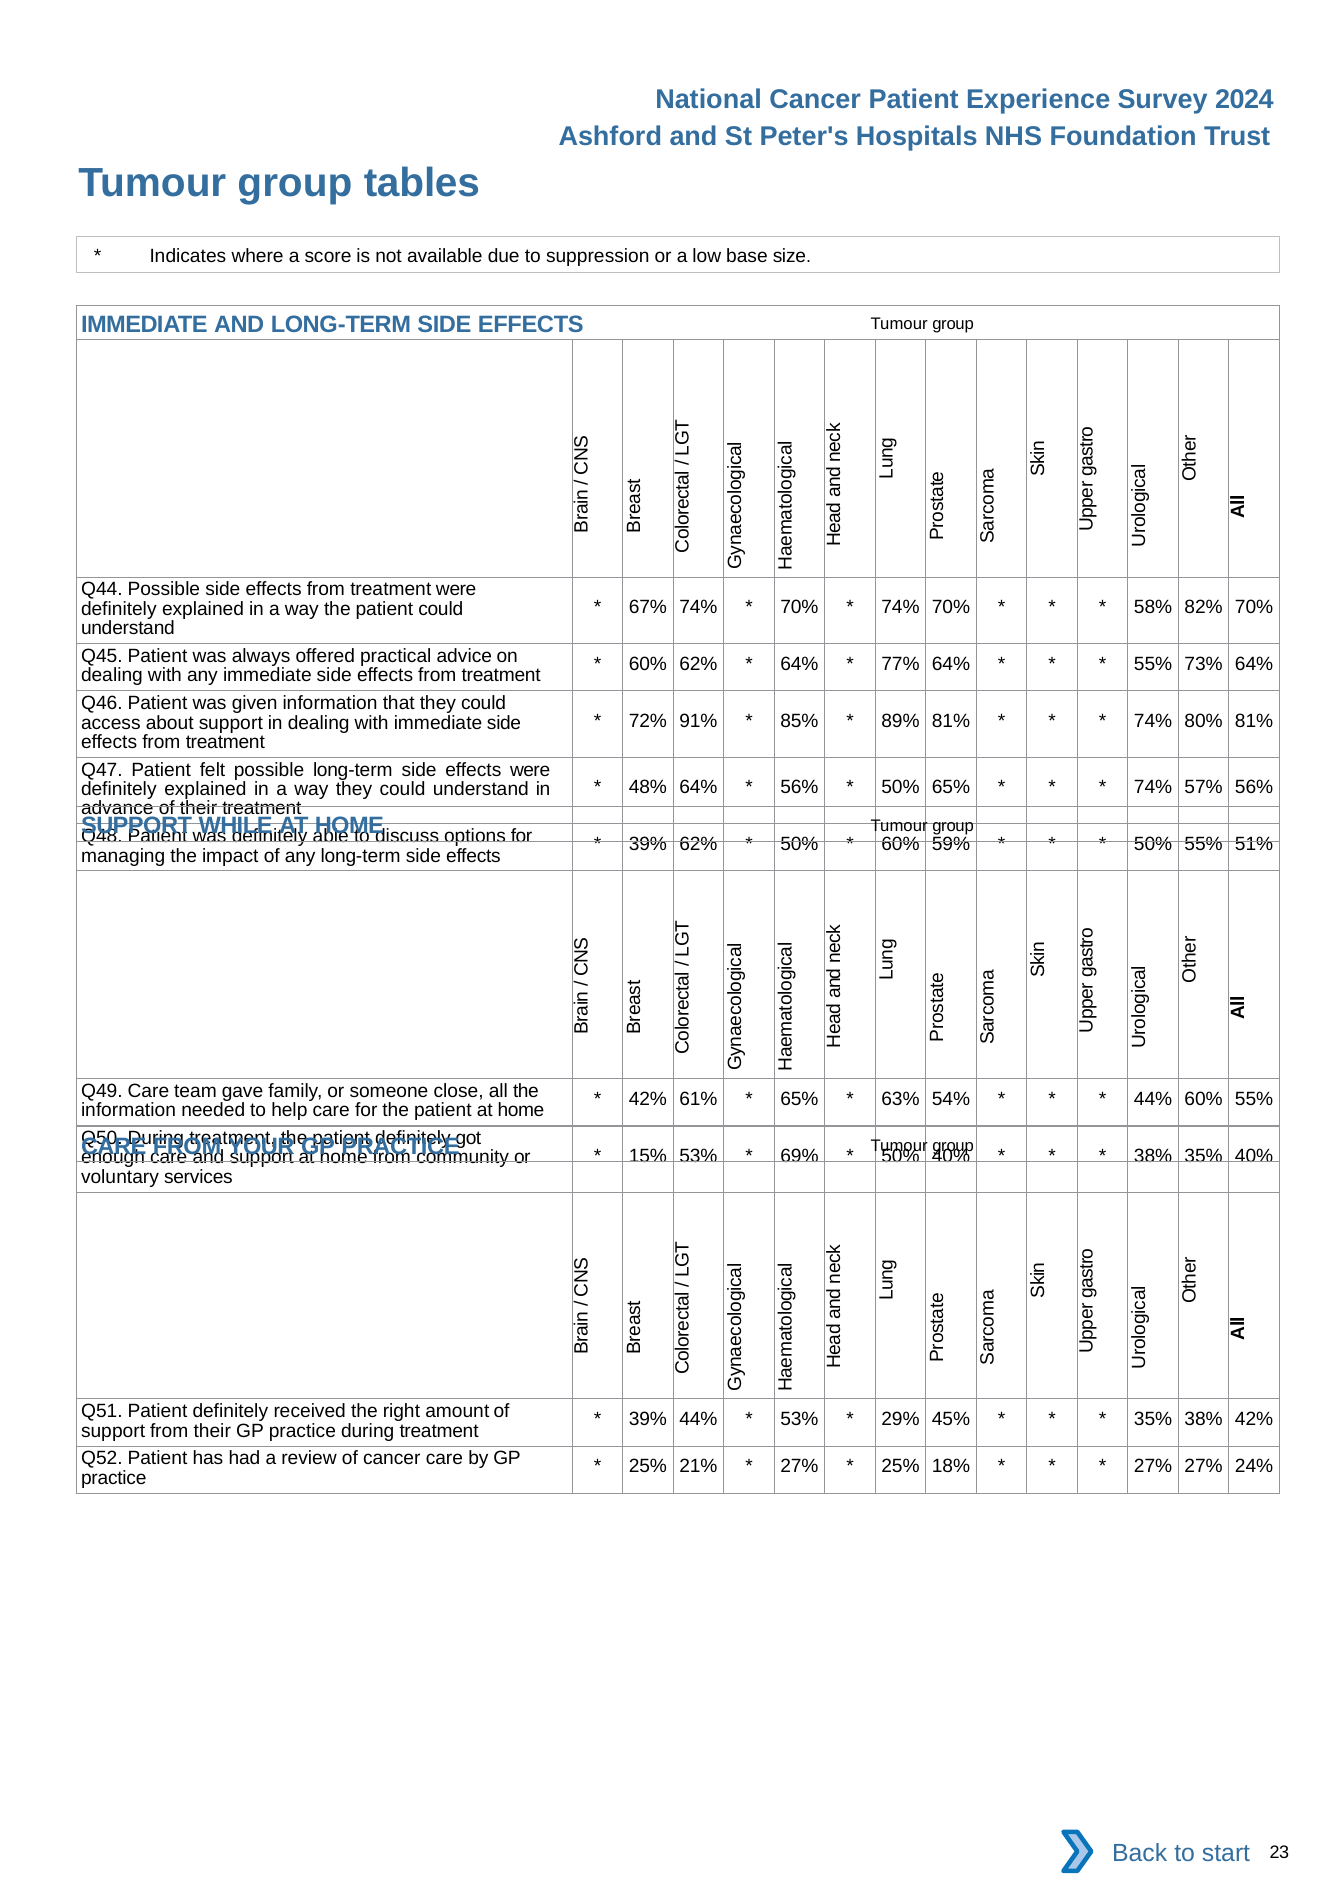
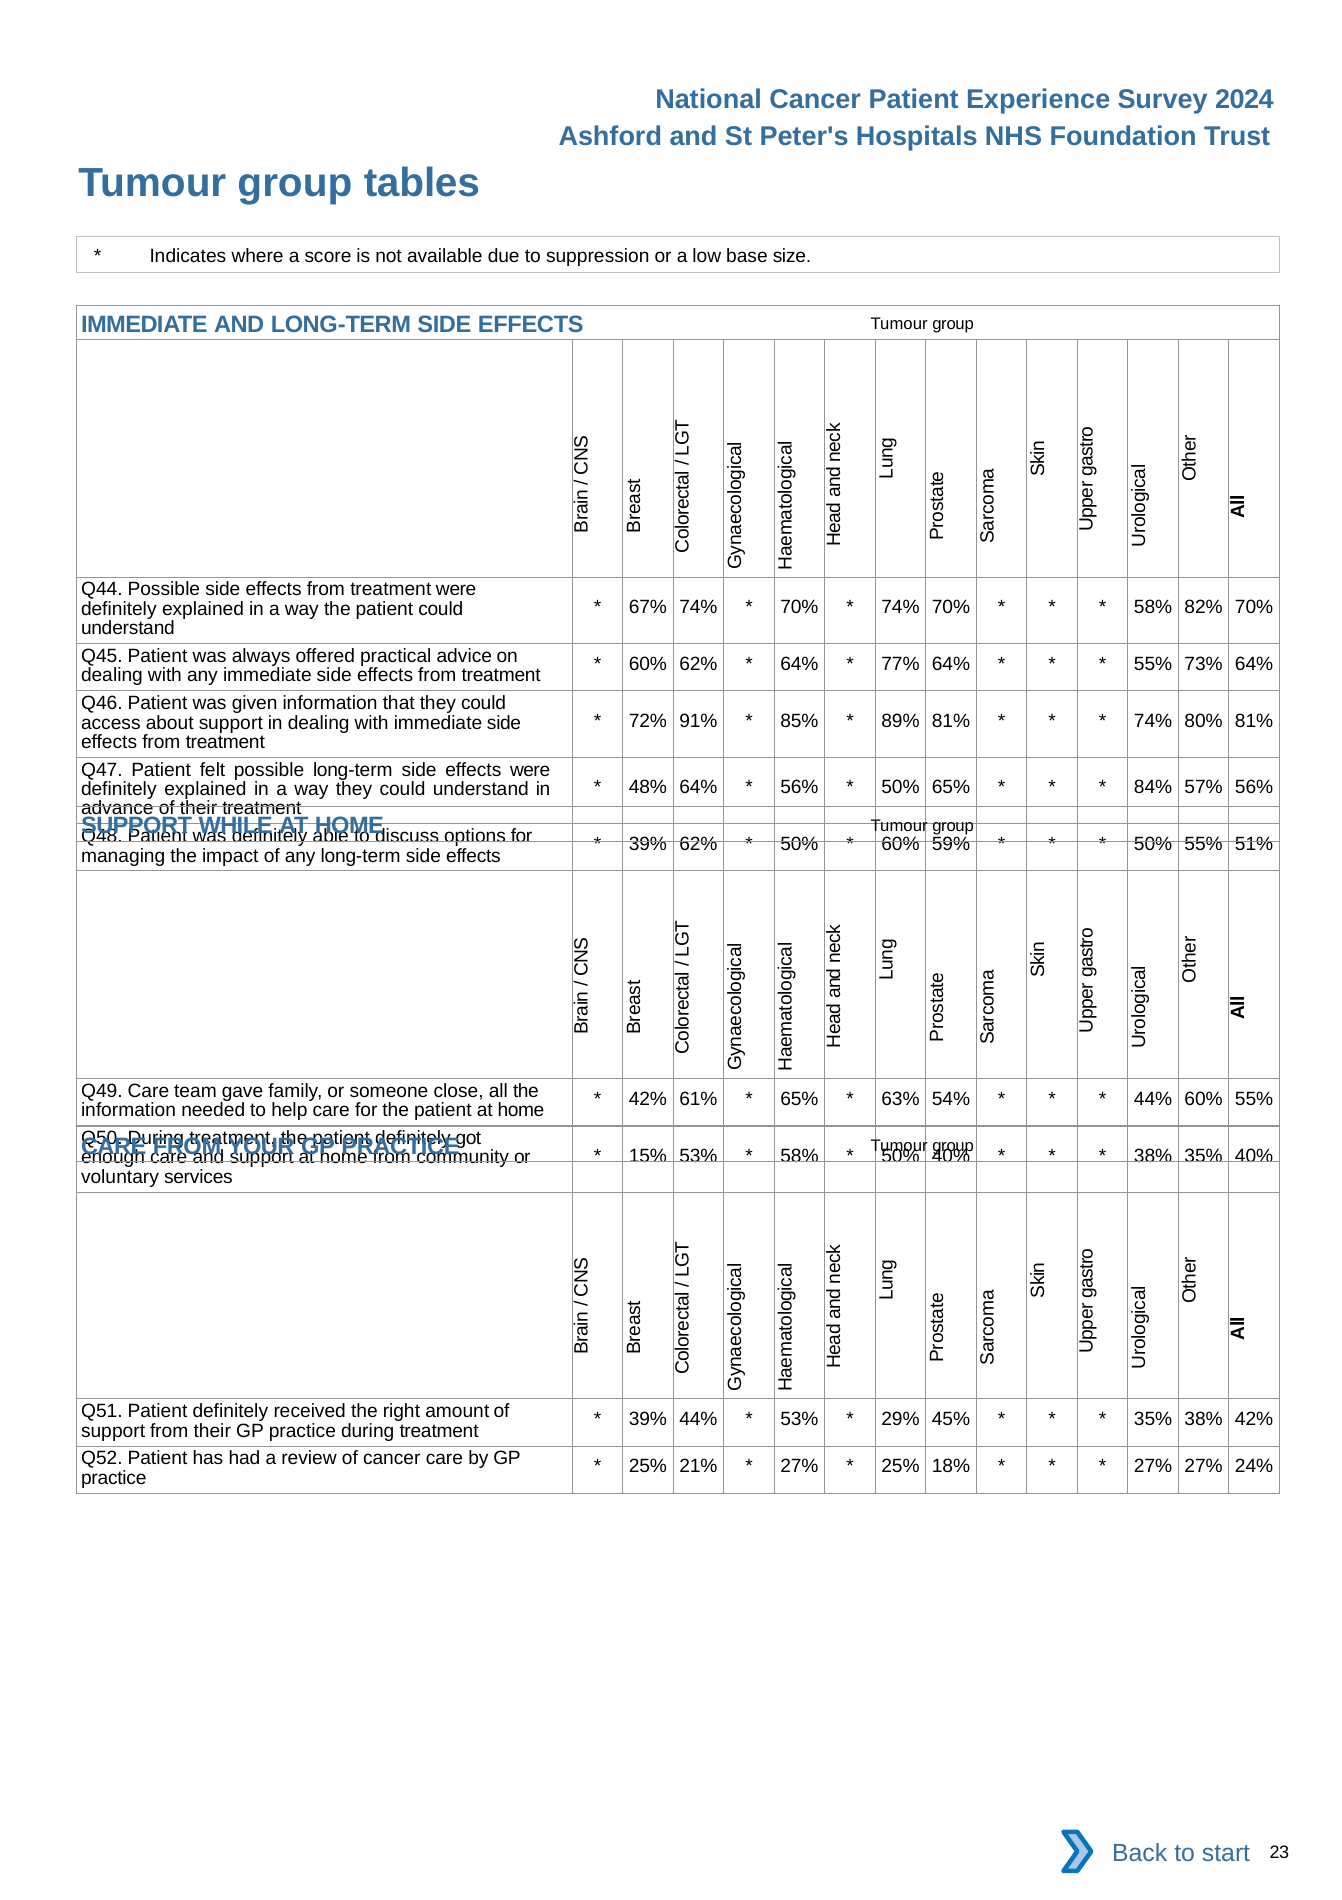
74%: 74% -> 84% (1153, 787)
69%: 69% -> 58% (800, 1155)
